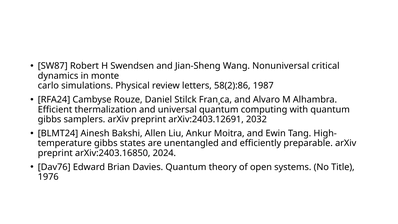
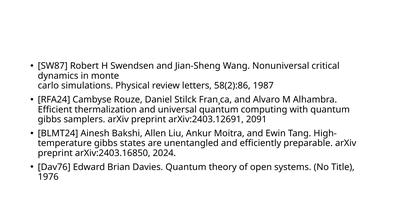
2032: 2032 -> 2091 (256, 119)
